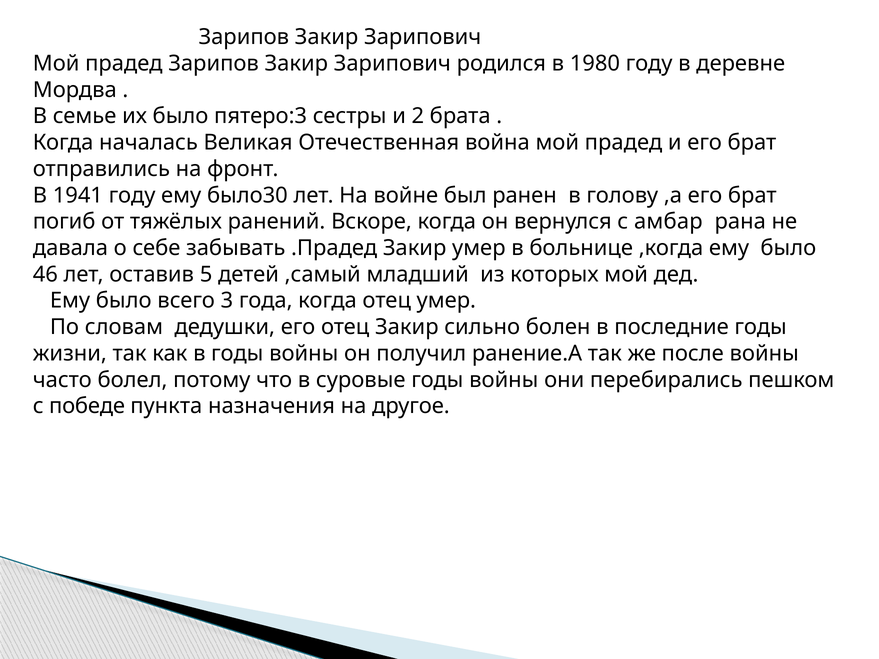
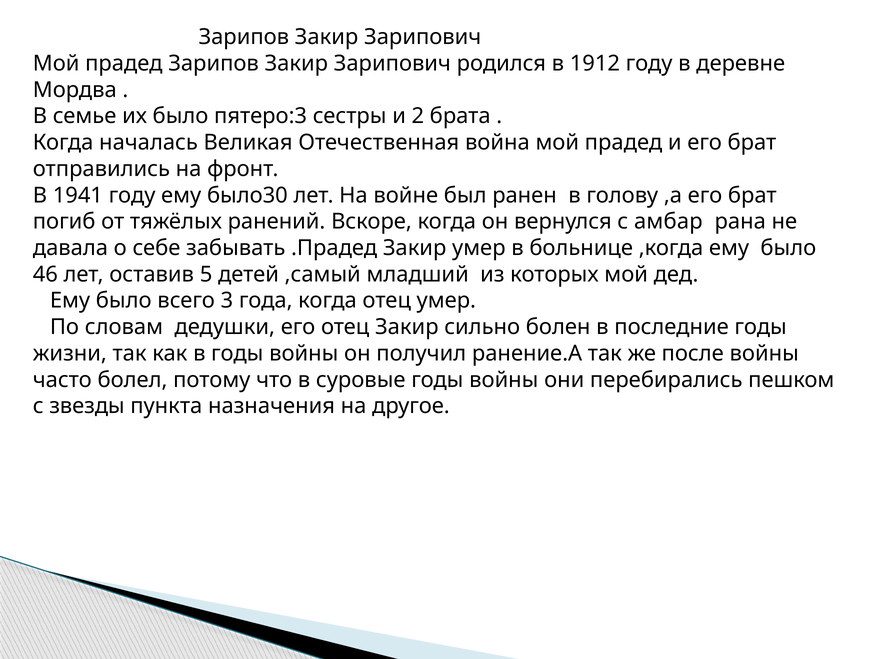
1980: 1980 -> 1912 (595, 64)
победе: победе -> звезды (87, 406)
